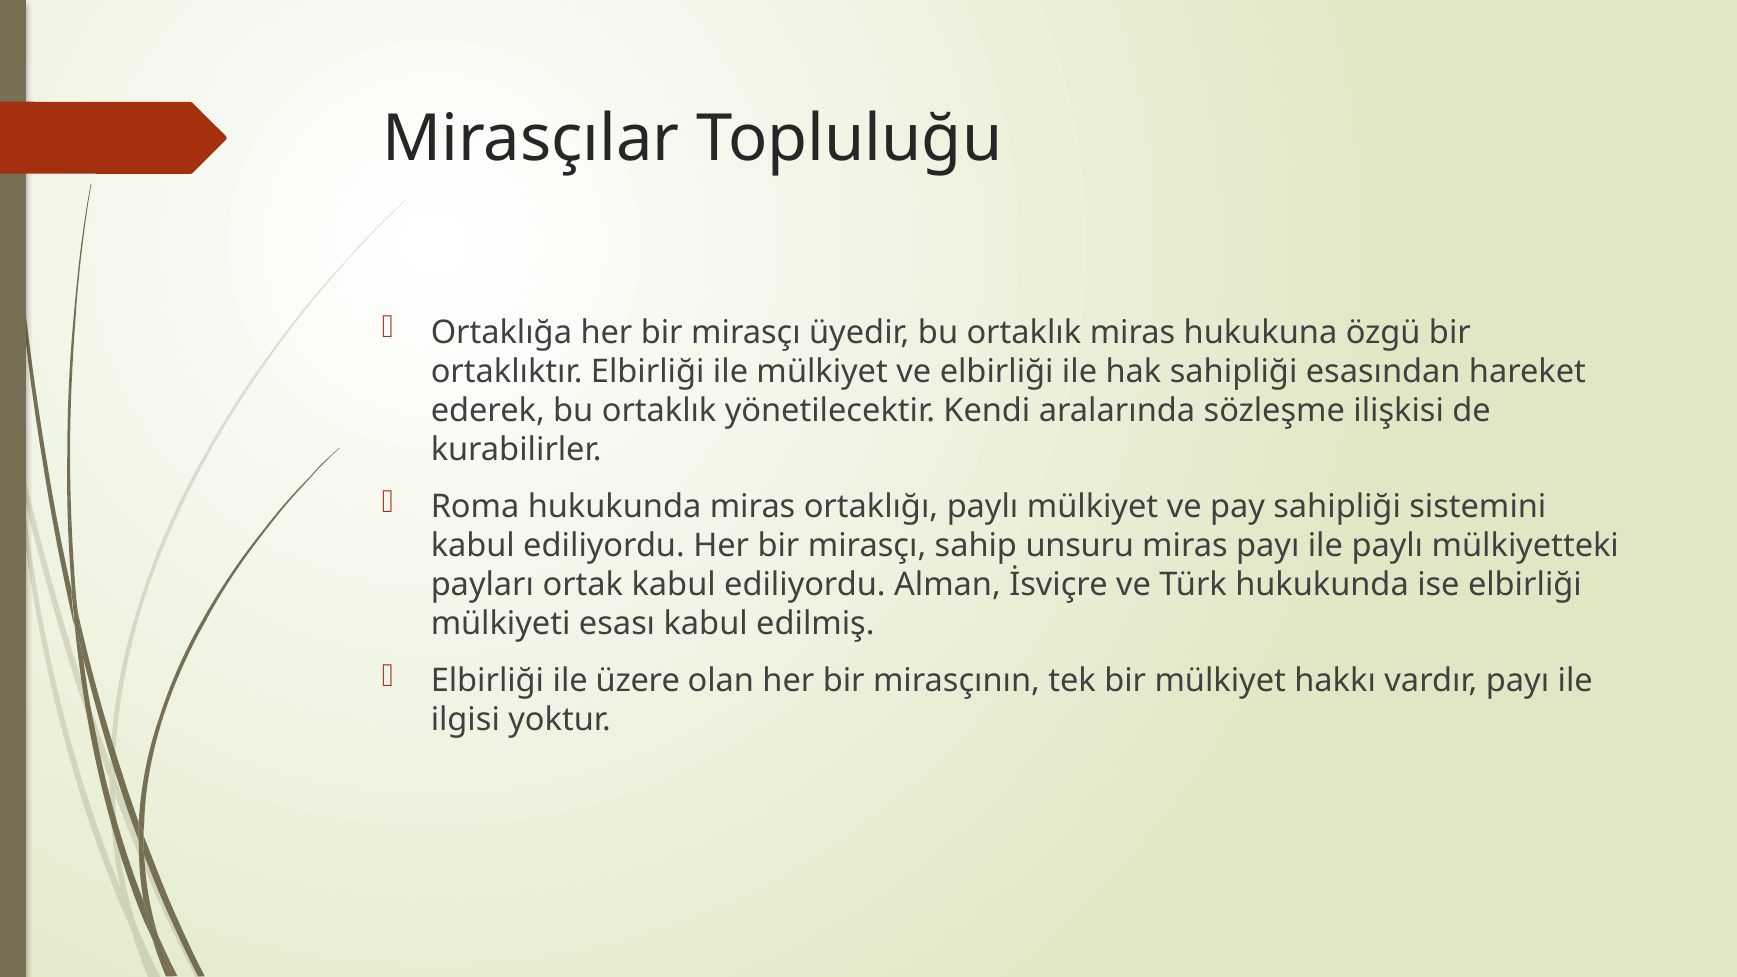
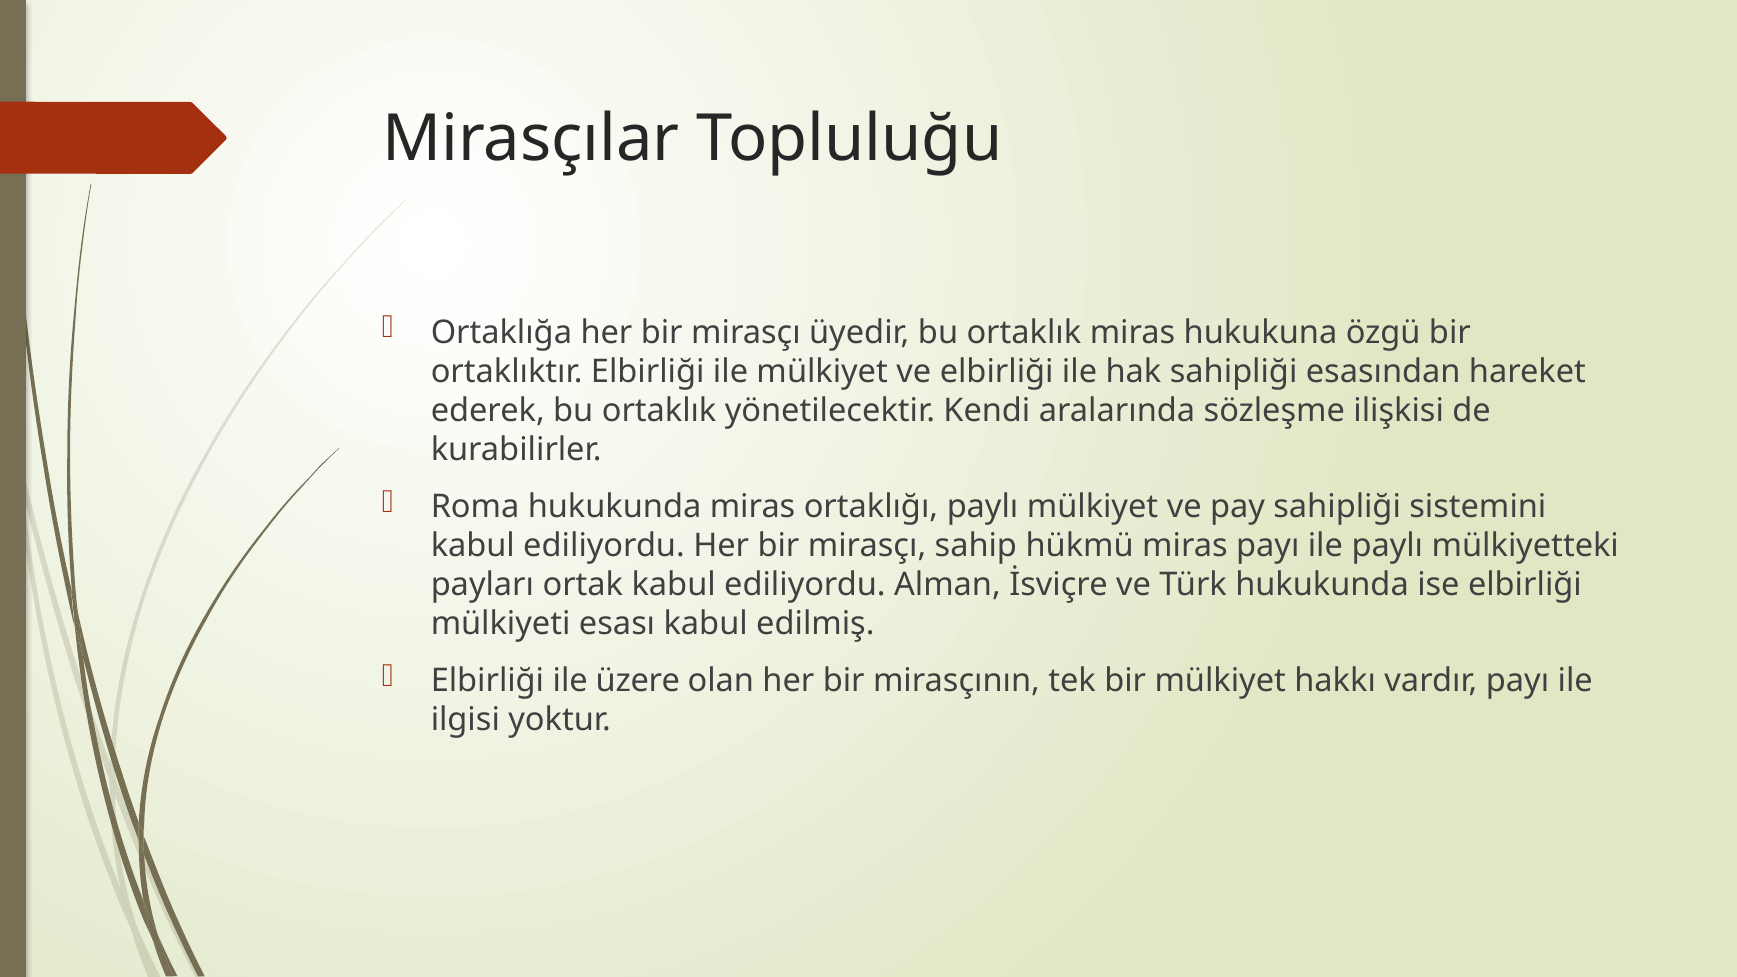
unsuru: unsuru -> hükmü (1080, 546)
